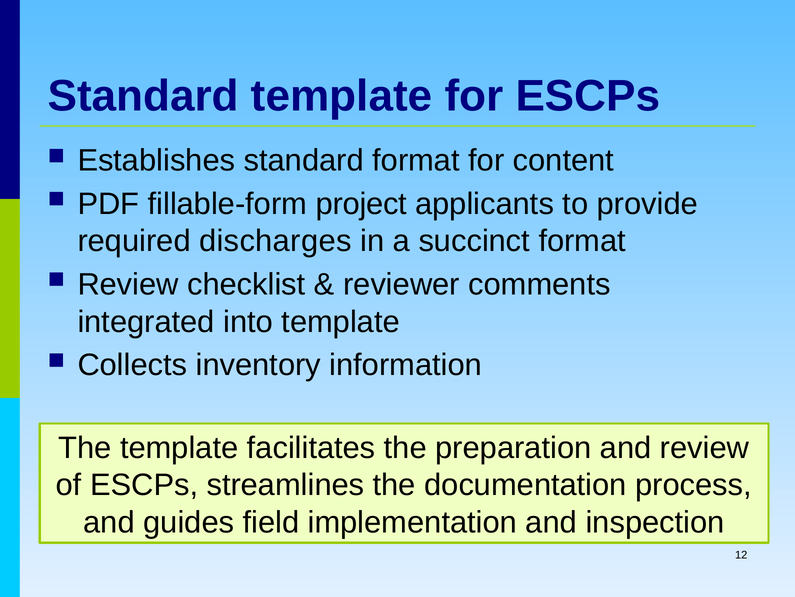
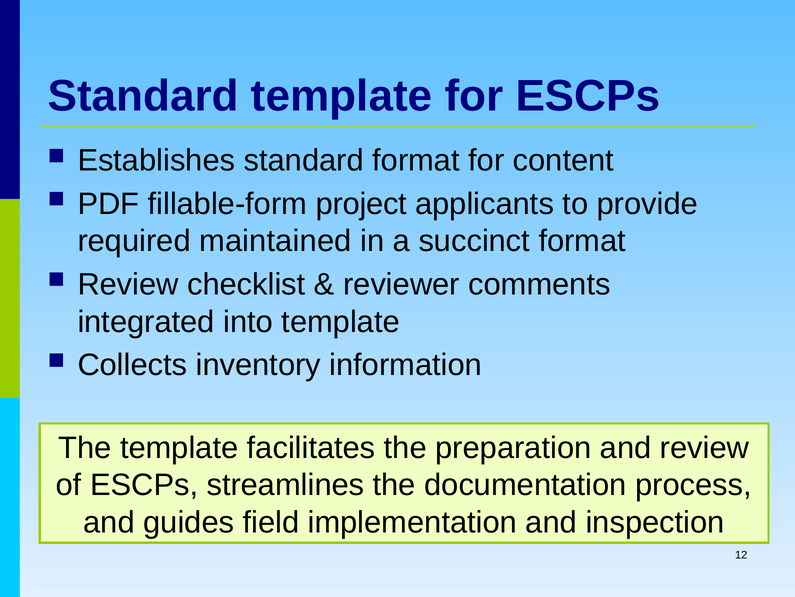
discharges: discharges -> maintained (275, 241)
